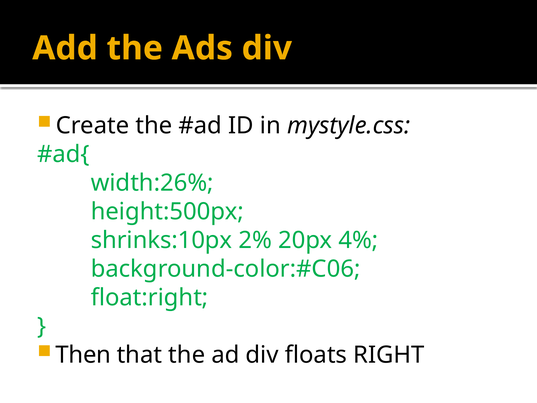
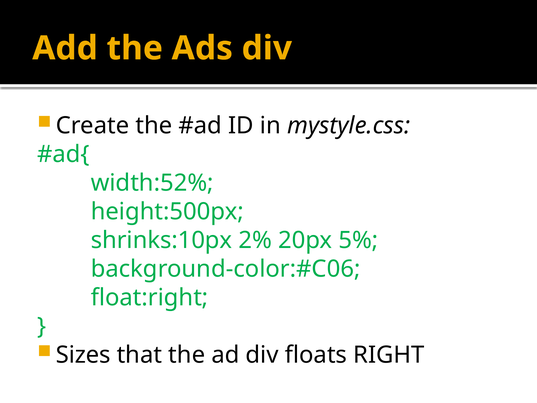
width:26%: width:26% -> width:52% (152, 183)
4%: 4% -> 5% (358, 240)
Then: Then -> Sizes (83, 355)
